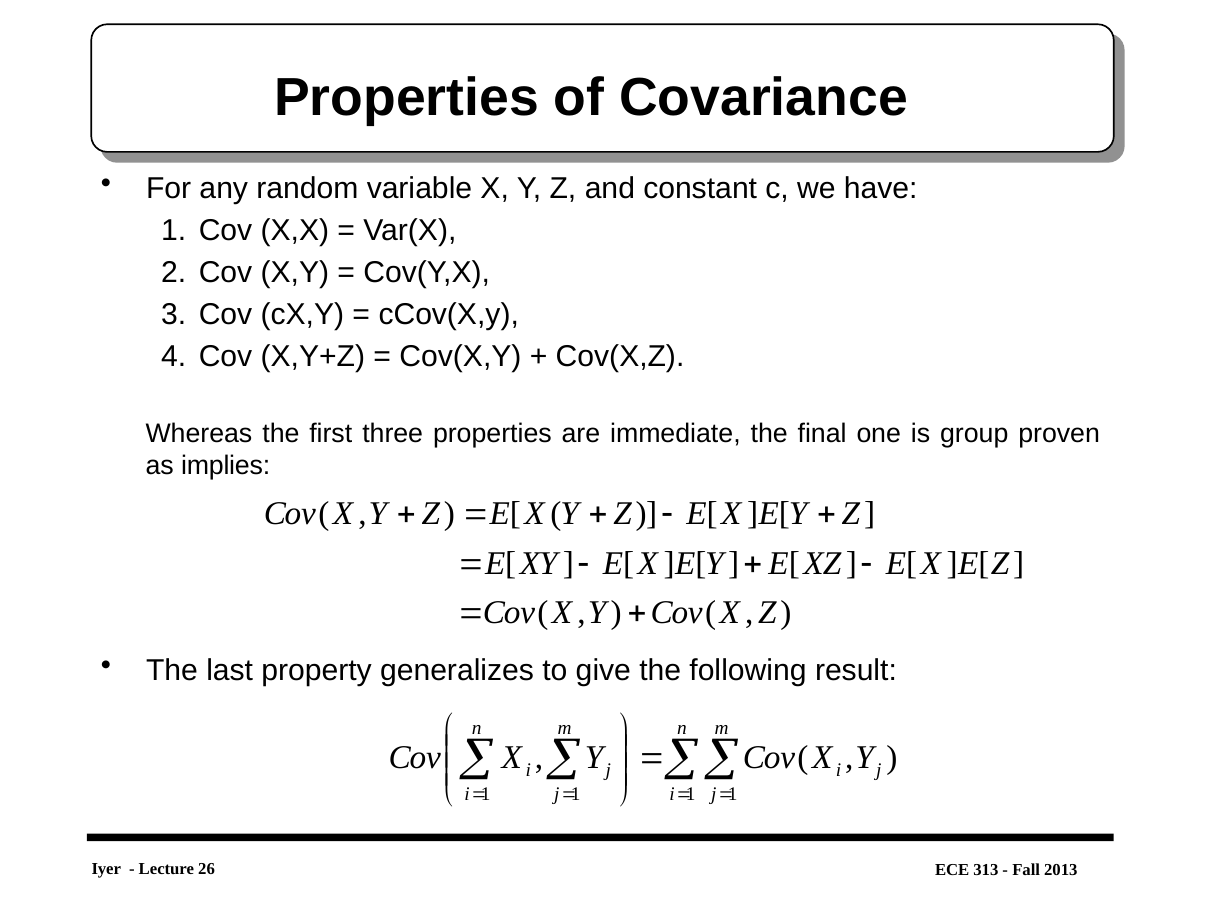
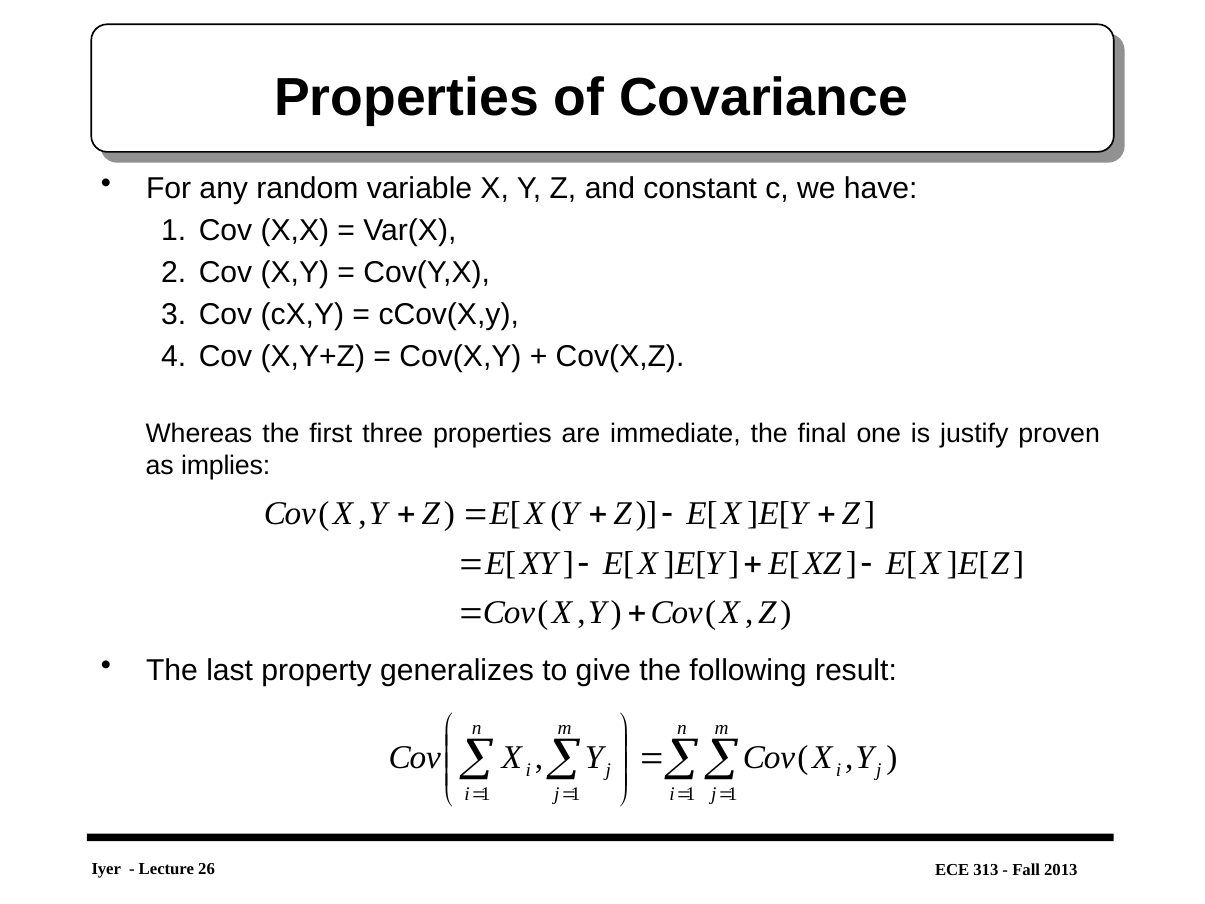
group: group -> justify (974, 434)
